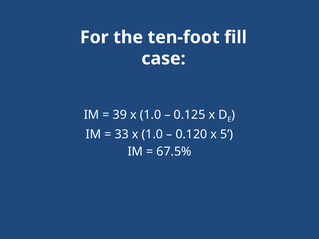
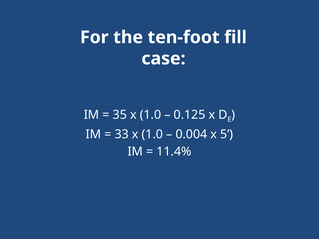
39: 39 -> 35 (120, 115)
0.120: 0.120 -> 0.004 (191, 134)
67.5%: 67.5% -> 11.4% (174, 152)
